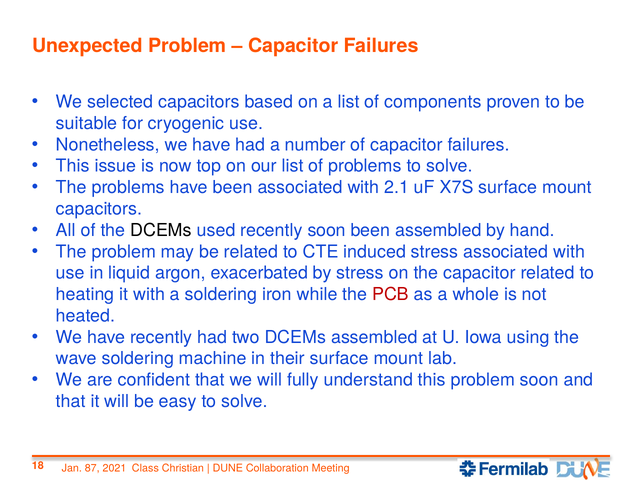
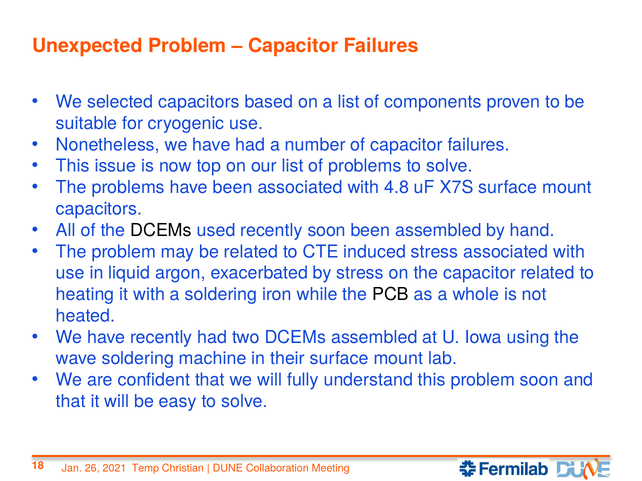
2.1: 2.1 -> 4.8 (397, 188)
PCB colour: red -> black (390, 295)
Class: Class -> Temp (145, 469)
87: 87 -> 26 (92, 469)
